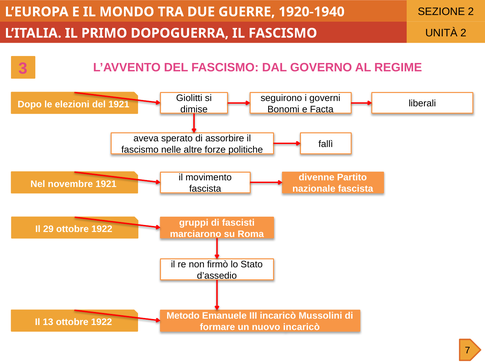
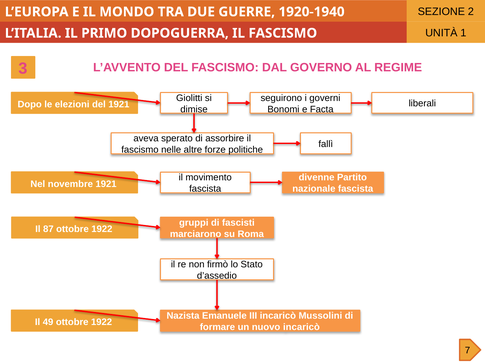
UNITÀ 2: 2 -> 1 (463, 33)
29: 29 -> 87 (48, 229)
Metodo: Metodo -> Nazista (183, 315)
13: 13 -> 49 (48, 322)
